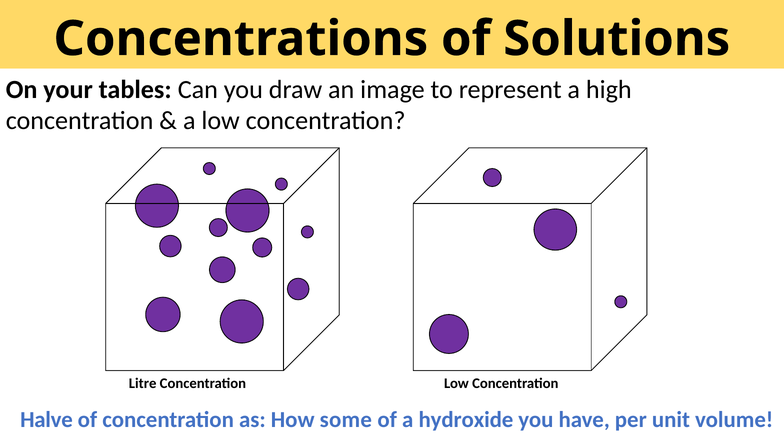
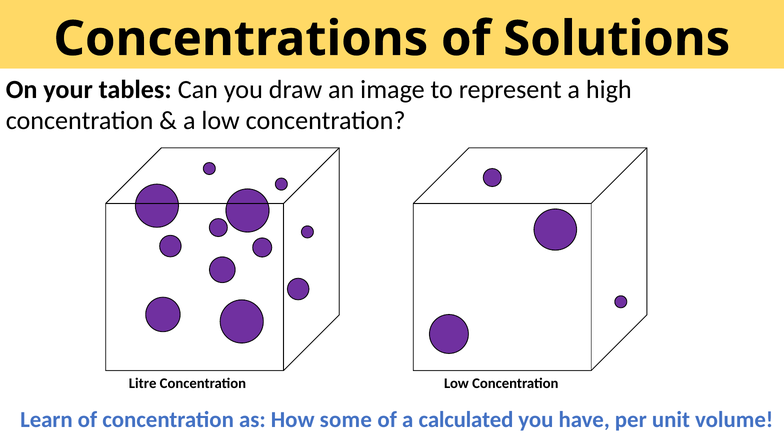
Halve: Halve -> Learn (46, 420)
hydroxide: hydroxide -> calculated (466, 420)
